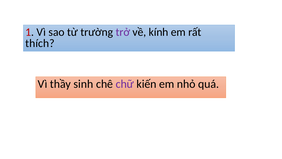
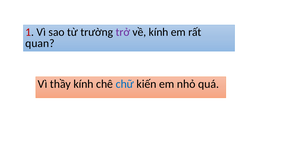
thích: thích -> quan (40, 43)
thầy sinh: sinh -> kính (83, 84)
chữ colour: purple -> blue (125, 84)
